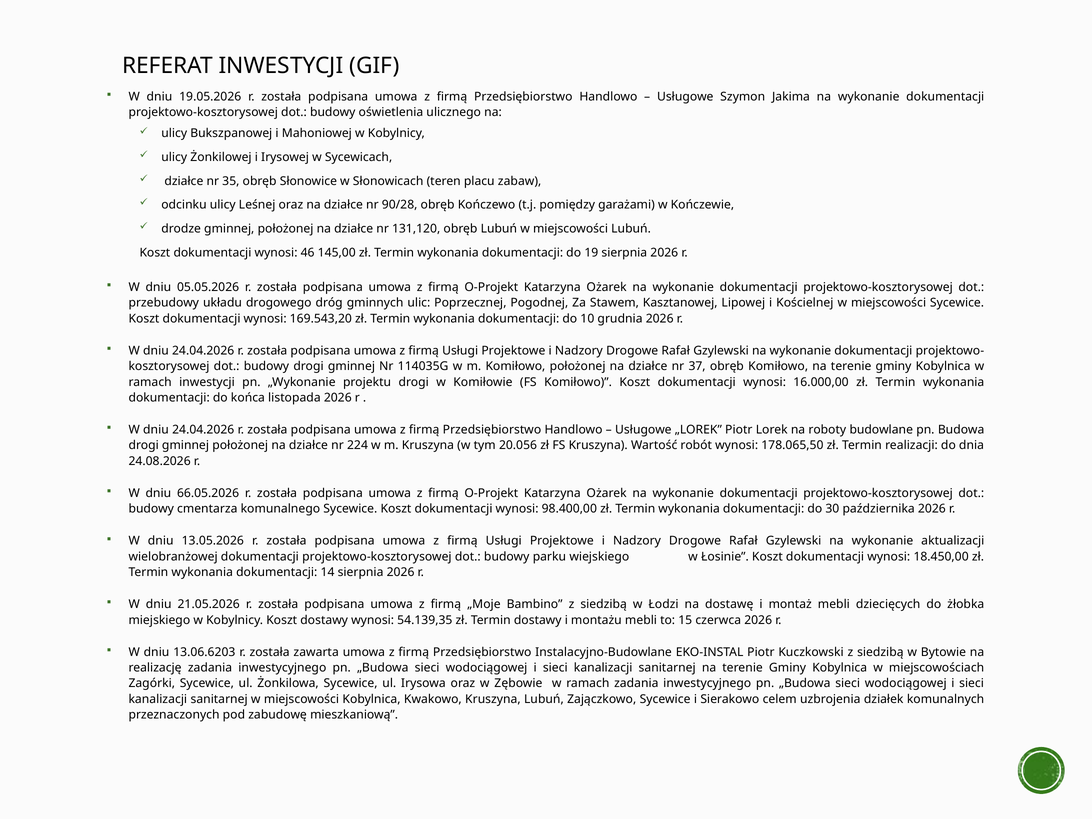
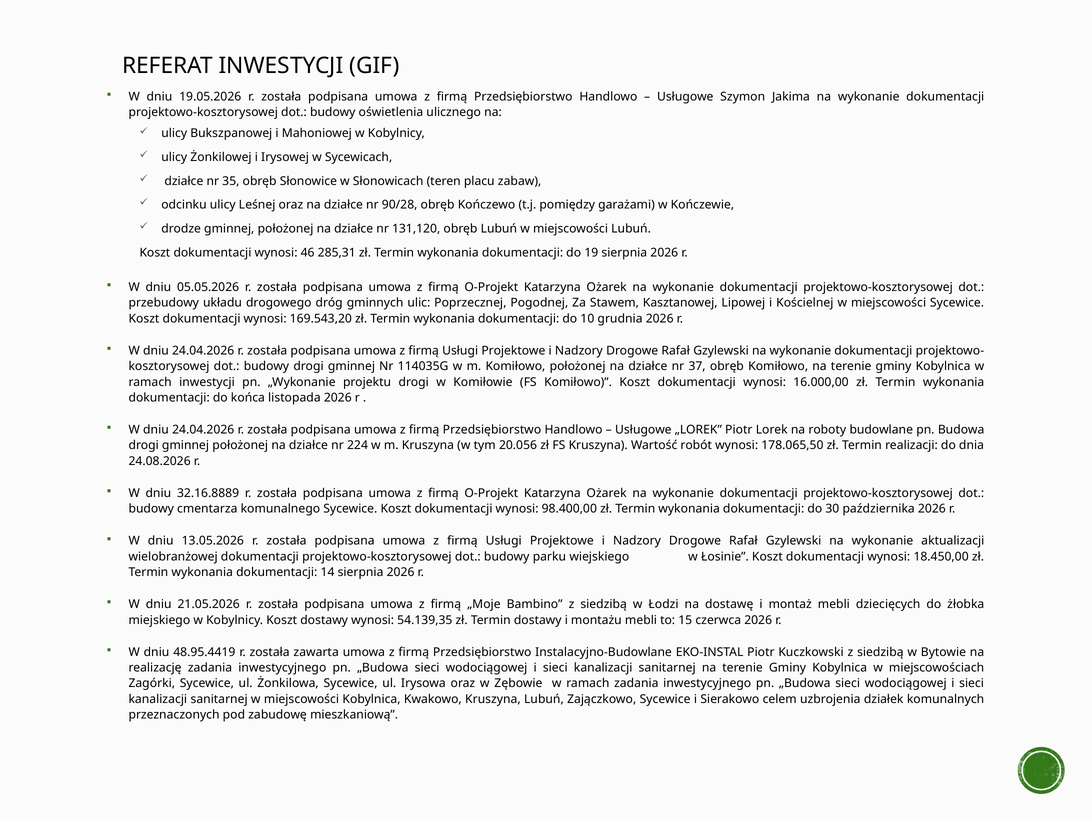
145,00: 145,00 -> 285,31 (337, 253)
66.05.2026: 66.05.2026 -> 32.16.8889 (208, 493)
13.06.6203: 13.06.6203 -> 48.95.4419 (204, 652)
